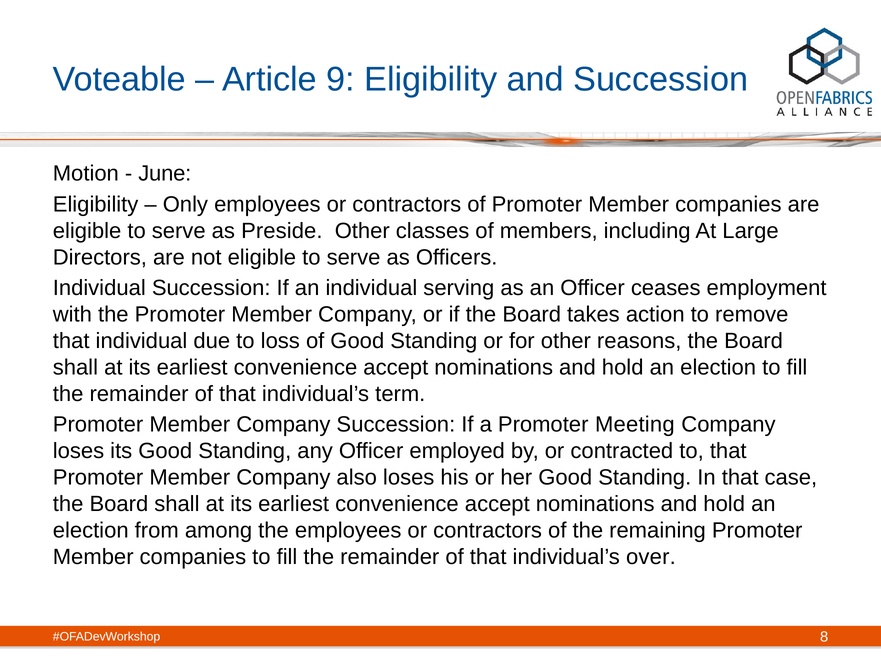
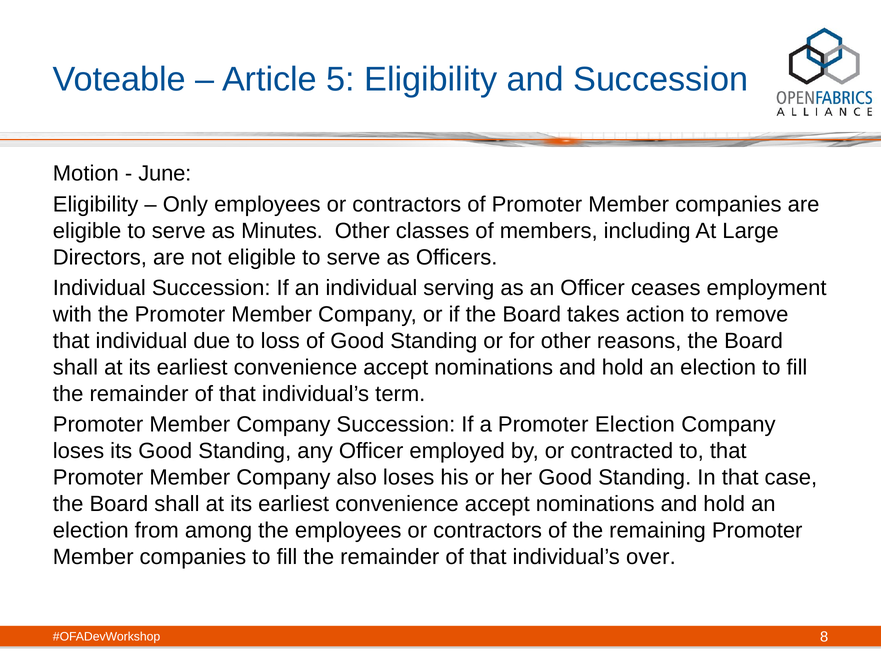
9: 9 -> 5 (341, 79)
Preside: Preside -> Minutes (282, 231)
Promoter Meeting: Meeting -> Election (635, 425)
